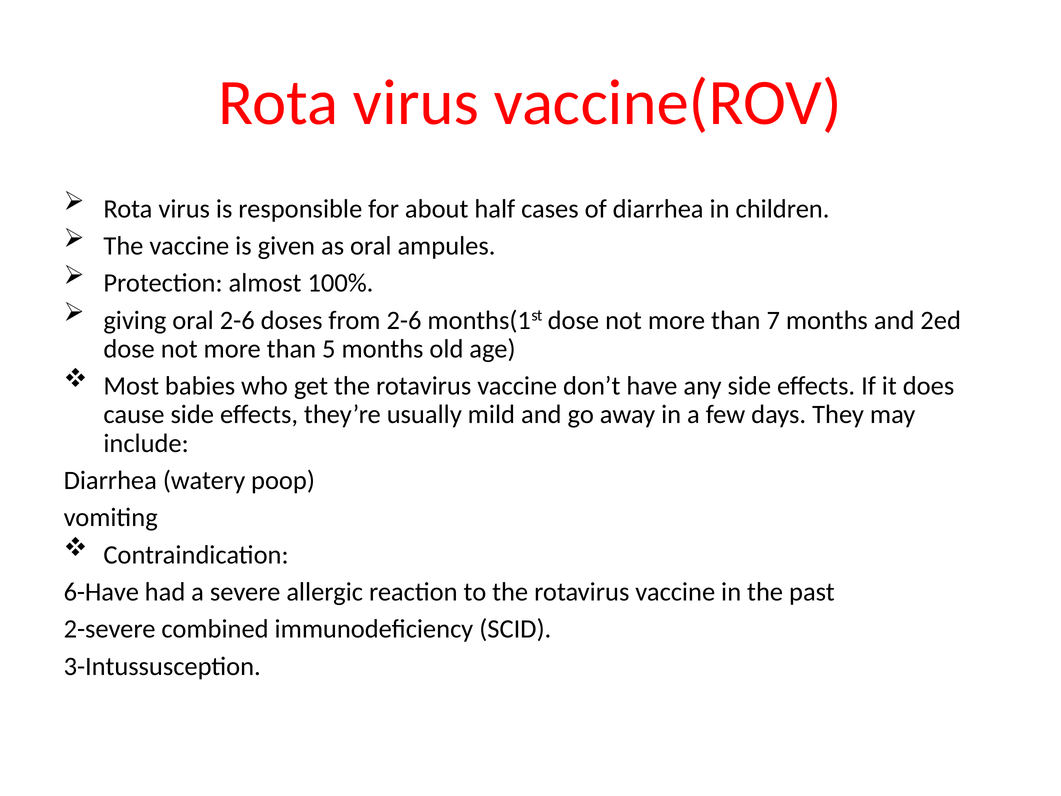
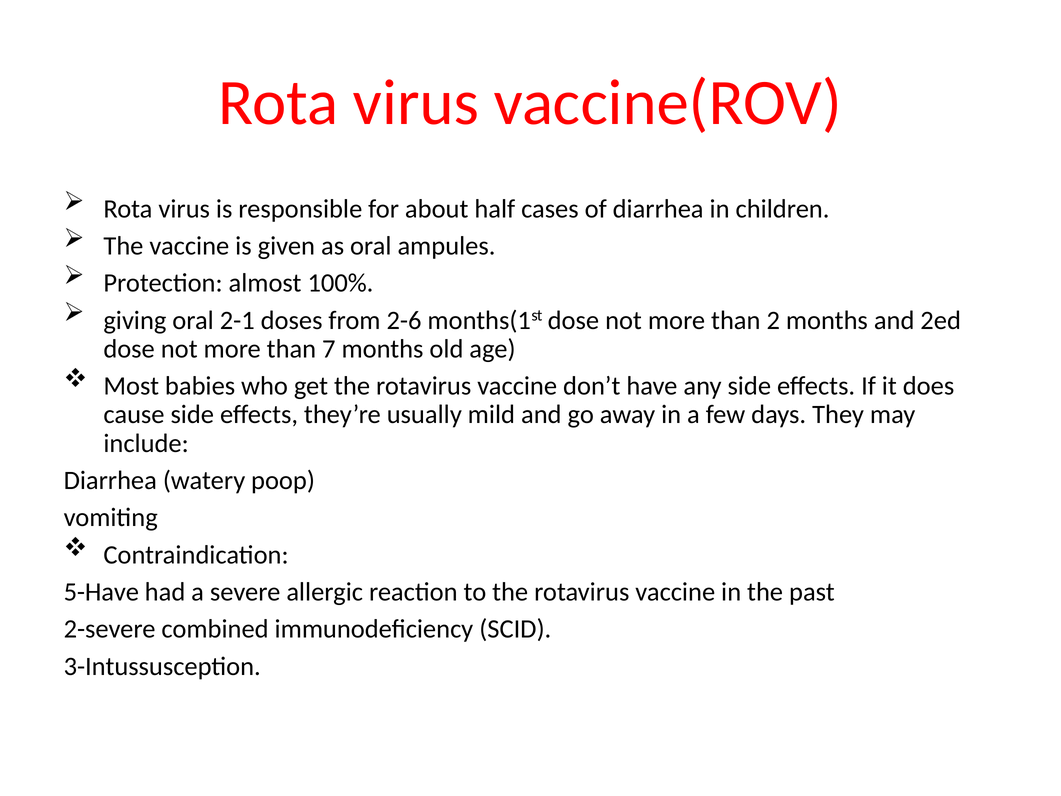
oral 2-6: 2-6 -> 2-1 (237, 320)
7: 7 -> 2 (773, 320)
5: 5 -> 7 (329, 349)
6-Have: 6-Have -> 5-Have (101, 592)
